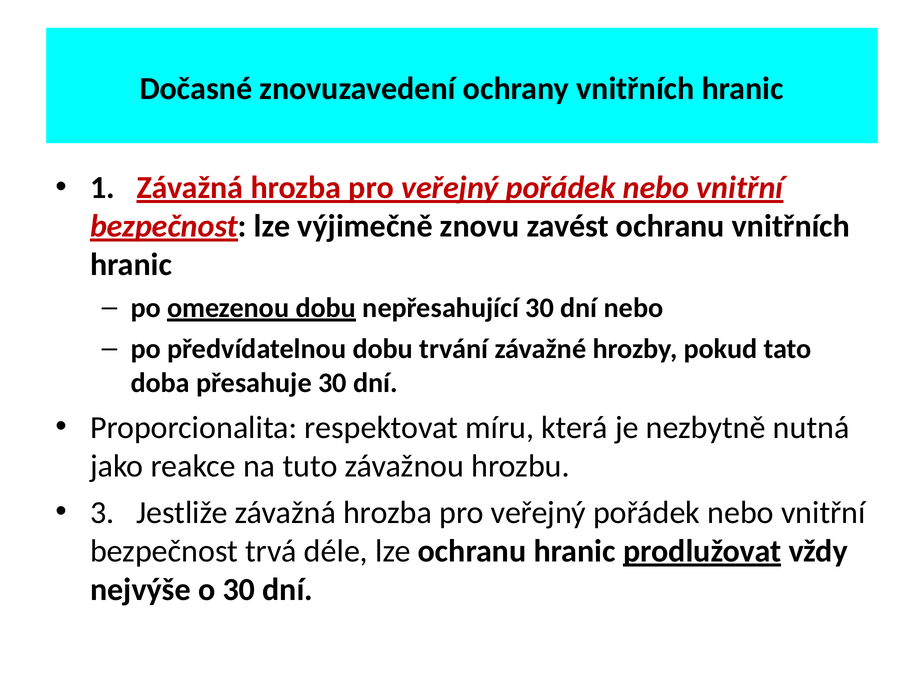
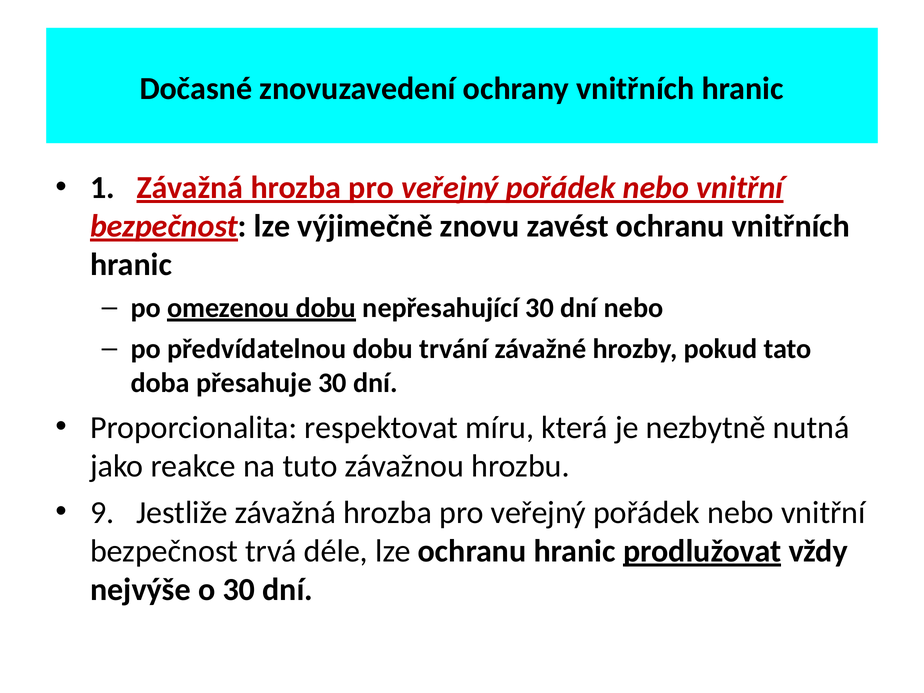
3: 3 -> 9 (102, 513)
